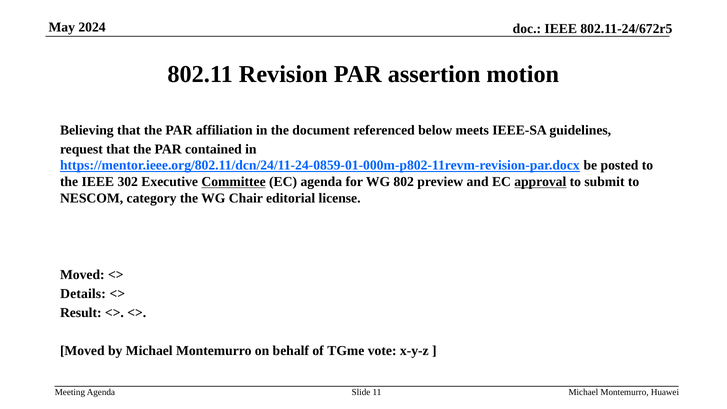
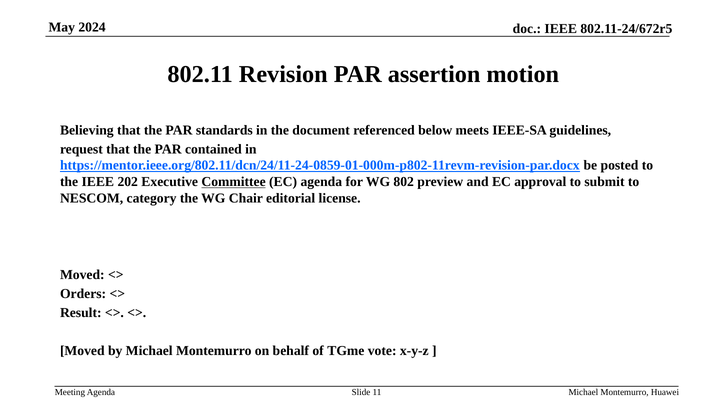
affiliation: affiliation -> standards (224, 130)
302: 302 -> 202 (128, 182)
approval underline: present -> none (540, 182)
Details: Details -> Orders (83, 294)
